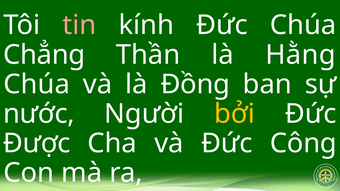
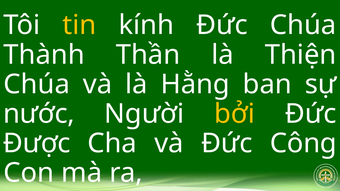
tin colour: pink -> yellow (79, 25)
Chẳng: Chẳng -> Thành (44, 55)
Hằng: Hằng -> Thiện (301, 55)
Đồng: Đồng -> Hằng (195, 84)
